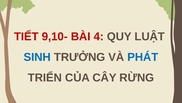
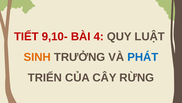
SINH colour: blue -> orange (37, 57)
